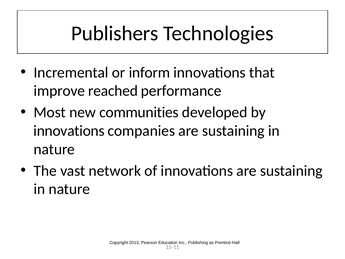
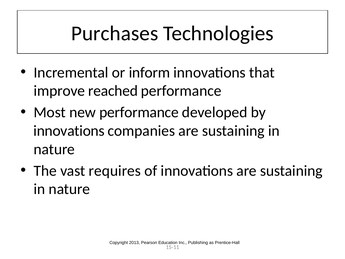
Publishers: Publishers -> Purchases (115, 33)
new communities: communities -> performance (139, 112)
network: network -> requires (115, 171)
